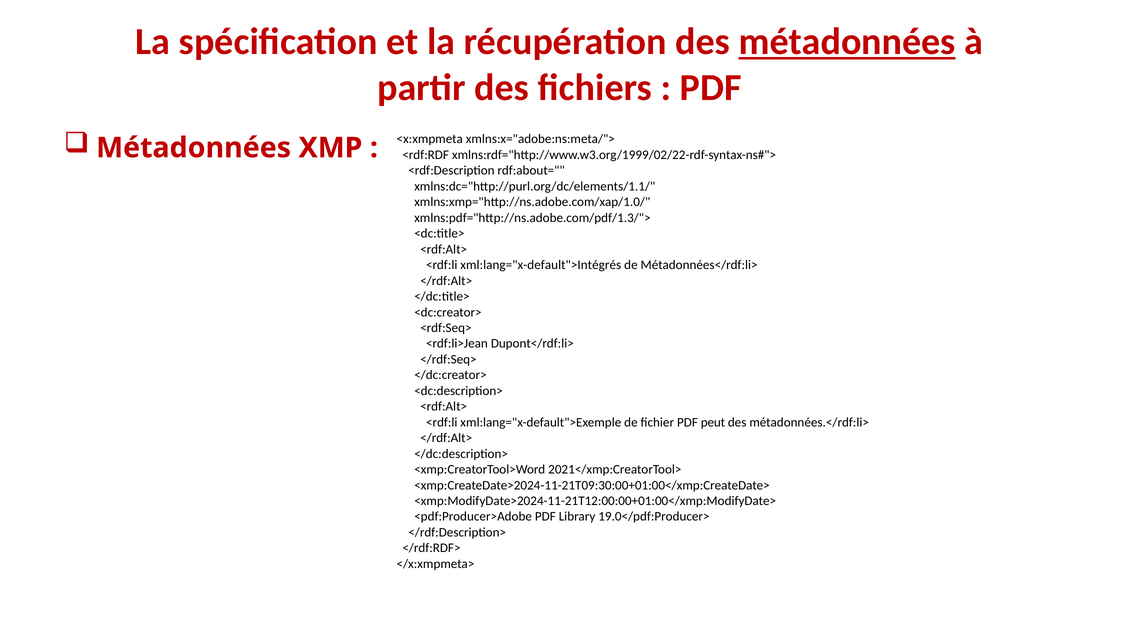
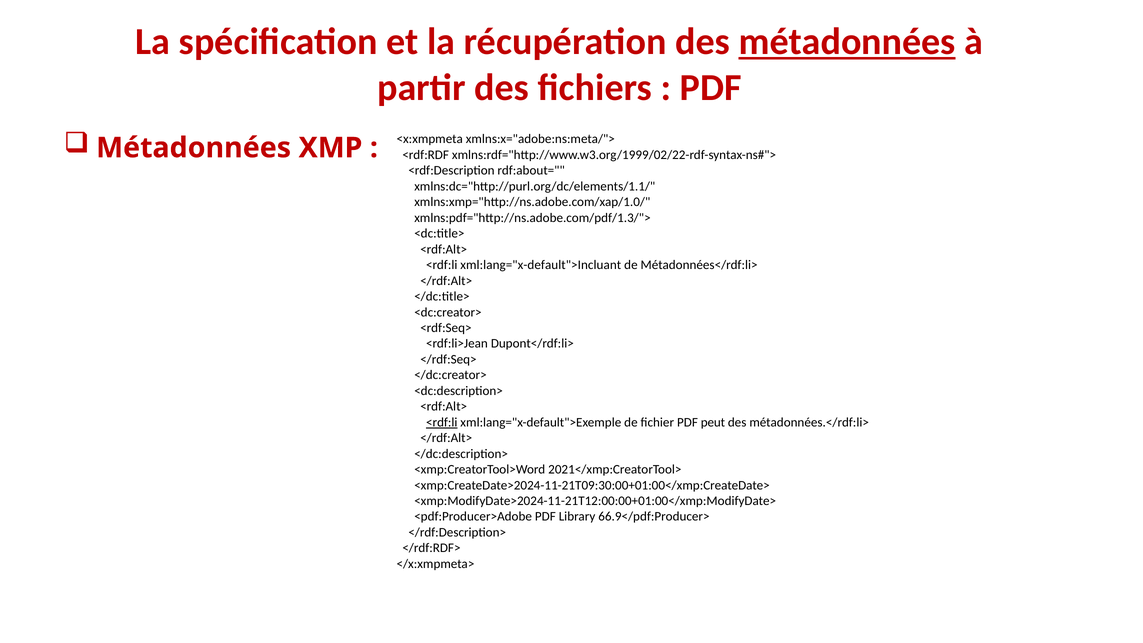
xml:lang="x-default">Intégrés: xml:lang="x-default">Intégrés -> xml:lang="x-default">Incluant (541, 265)
<rdf:li underline: none -> present (442, 422)
19.0</pdf:Producer>: 19.0</pdf:Producer> -> 66.9</pdf:Producer> (654, 517)
